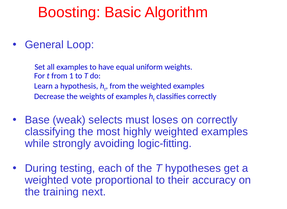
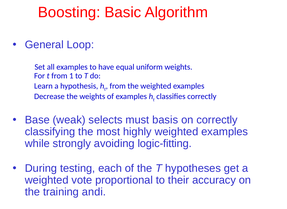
loses: loses -> basis (165, 120)
next: next -> andi (94, 191)
